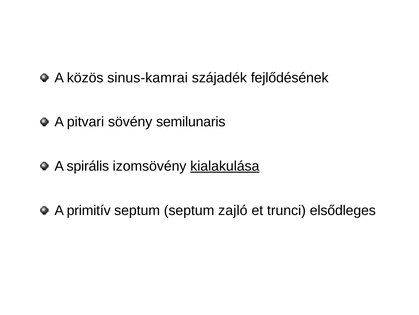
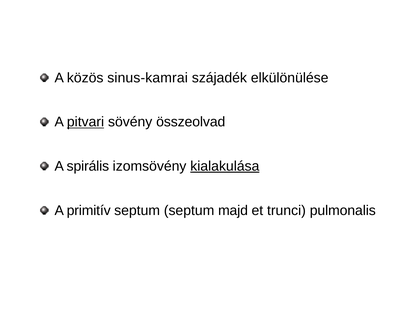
fejlődésének: fejlődésének -> elkülönülése (290, 78)
pitvari underline: none -> present (86, 122)
semilunaris: semilunaris -> összeolvad (191, 122)
zajló: zajló -> majd (233, 210)
elsődleges: elsődleges -> pulmonalis (343, 210)
